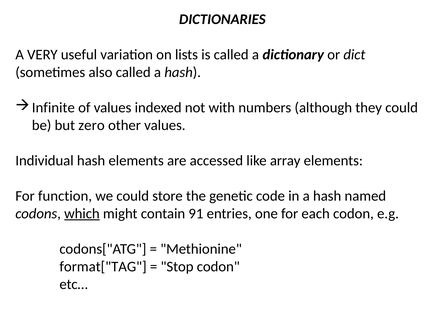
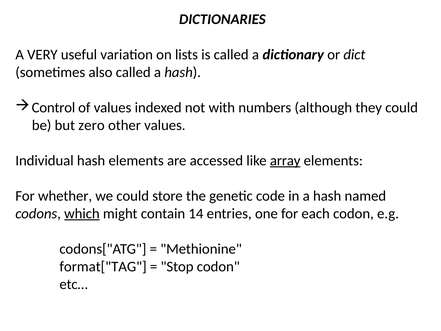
Infinite: Infinite -> Control (53, 108)
array underline: none -> present (285, 160)
function: function -> whether (65, 196)
91: 91 -> 14 (196, 213)
